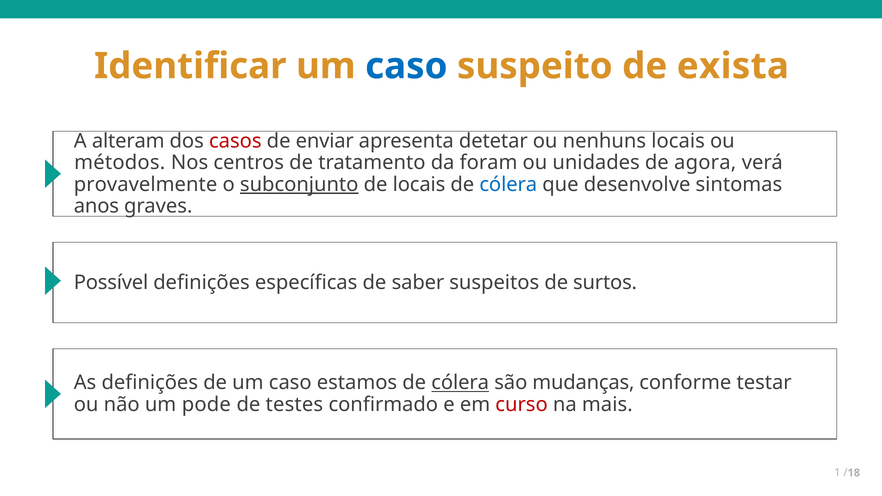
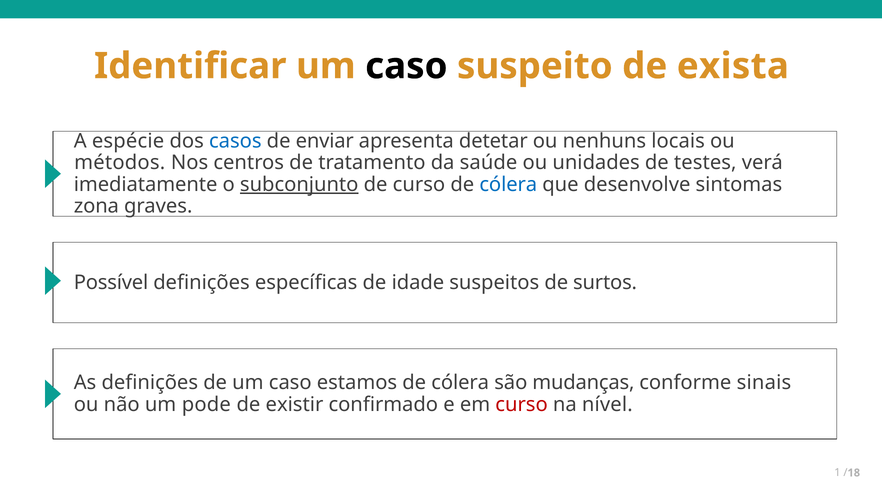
caso colour: blue -> black (406, 66)
alteram: alteram -> espécie (128, 141)
casos colour: red -> blue (235, 141)
foram: foram -> saúde (489, 163)
agora: agora -> testes (705, 163)
provavelmente: provavelmente -> imediatamente (146, 185)
de locais: locais -> curso (419, 185)
anos: anos -> zona (96, 206)
saber: saber -> idade (418, 282)
cólera underline: present -> none (460, 383)
testar: testar -> sinais (764, 383)
testes: testes -> existir (294, 405)
mais: mais -> nível (607, 405)
